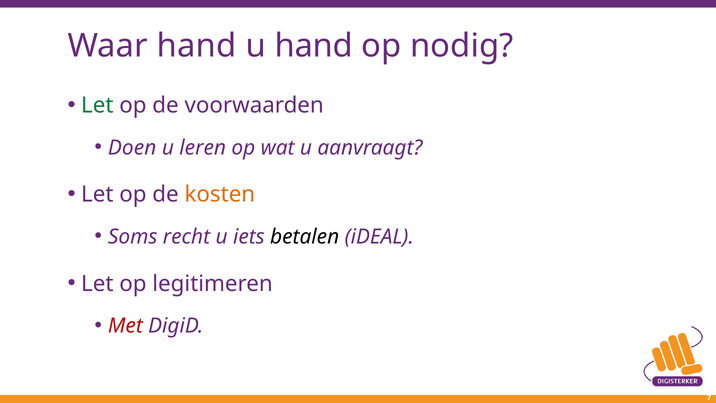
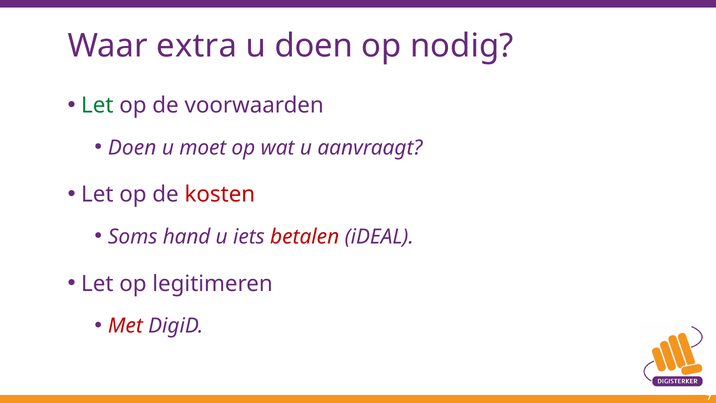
Waar hand: hand -> extra (197, 46)
u hand: hand -> doen (314, 46)
leren: leren -> moet (203, 148)
kosten colour: orange -> red (220, 194)
recht: recht -> hand (187, 237)
betalen colour: black -> red (305, 237)
